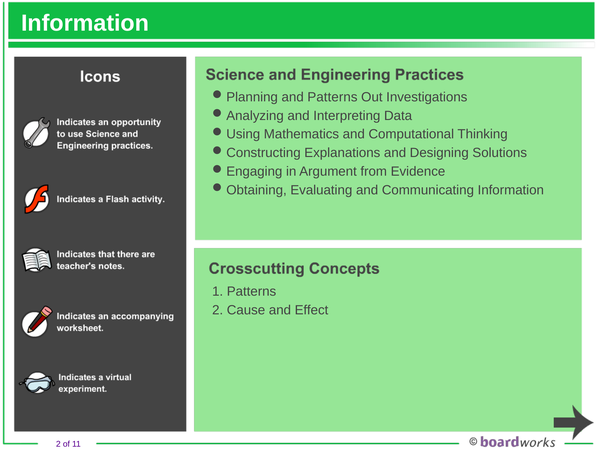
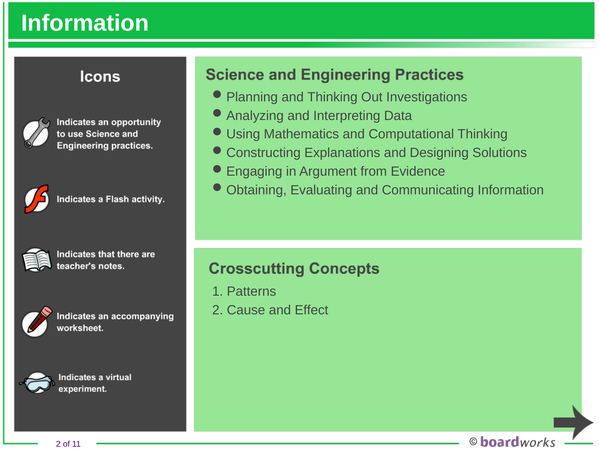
and Patterns: Patterns -> Thinking (332, 97)
